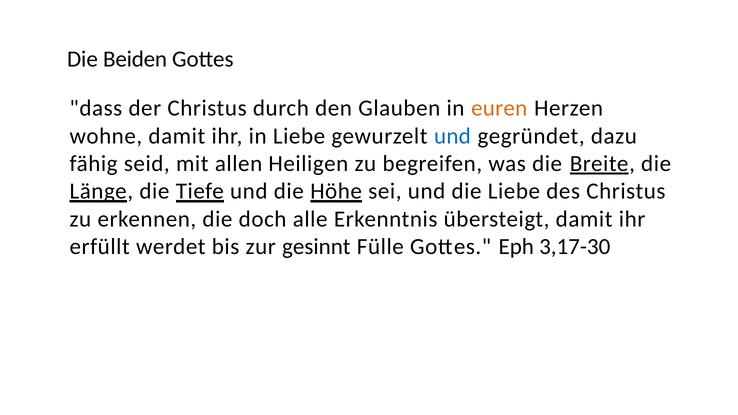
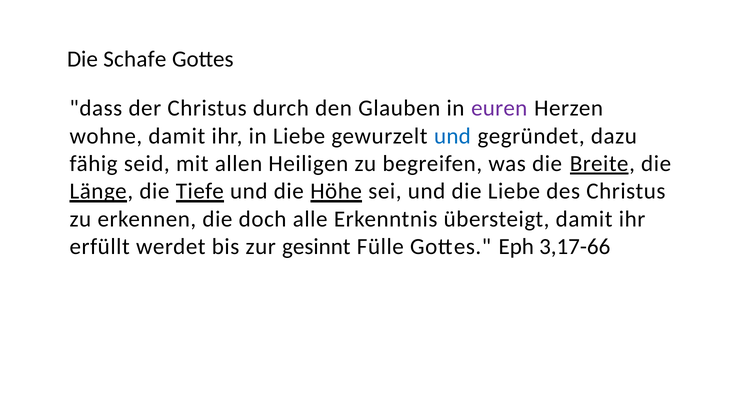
Beiden: Beiden -> Schafe (135, 59)
euren colour: orange -> purple (499, 108)
3,17-30: 3,17-30 -> 3,17-66 (575, 247)
